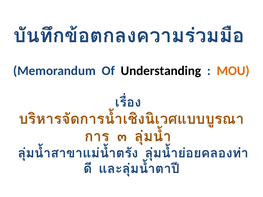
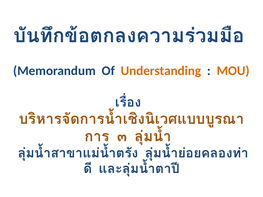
Understanding colour: black -> orange (161, 71)
